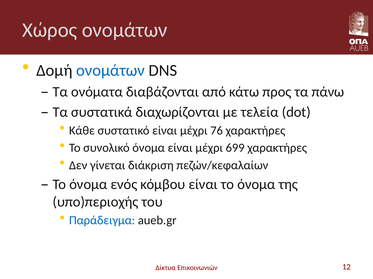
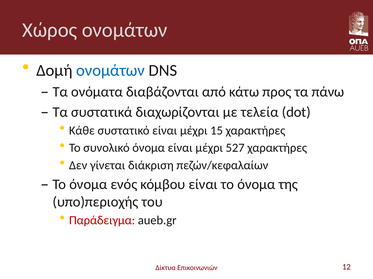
76: 76 -> 15 (217, 131)
699: 699 -> 527 (235, 148)
Παράδειγμα colour: blue -> red (102, 221)
